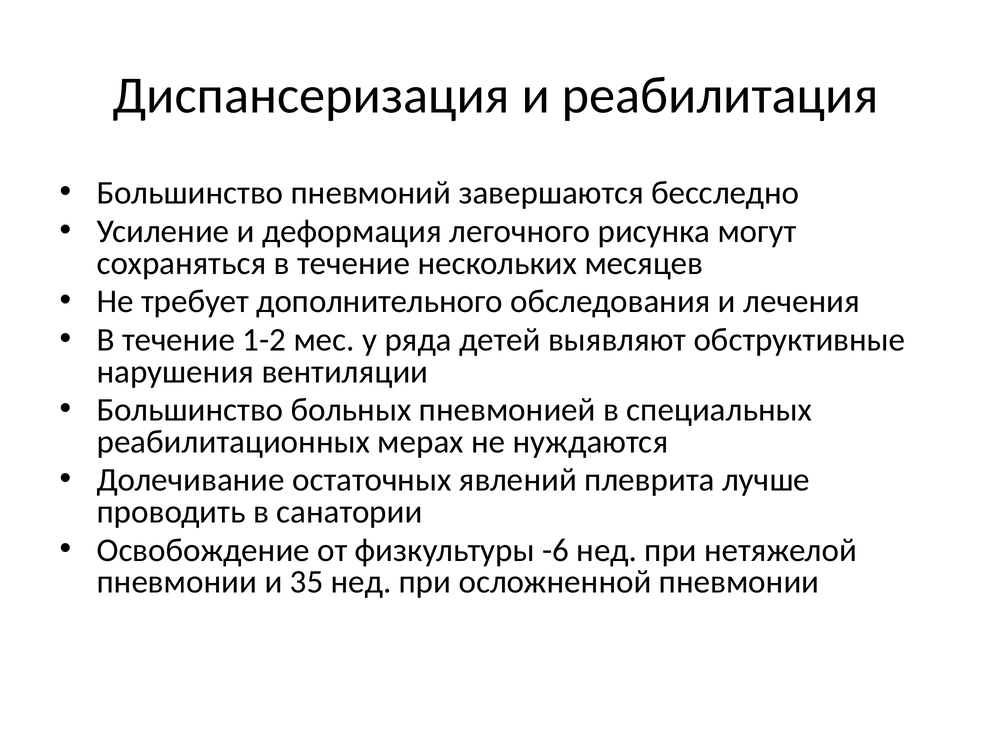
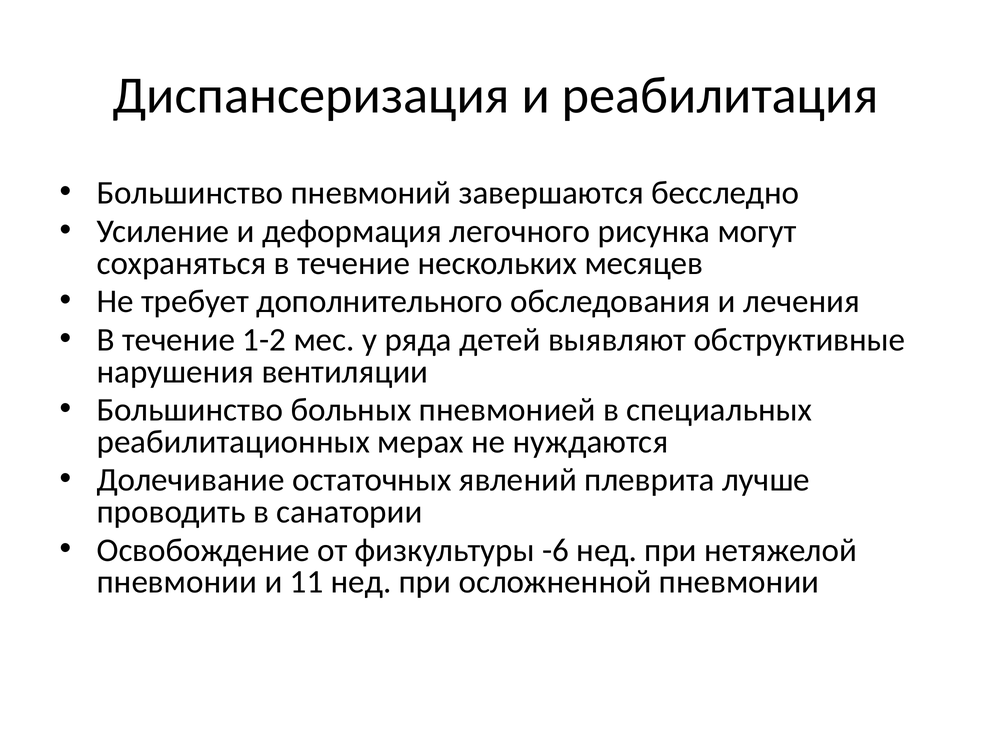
35: 35 -> 11 (307, 582)
